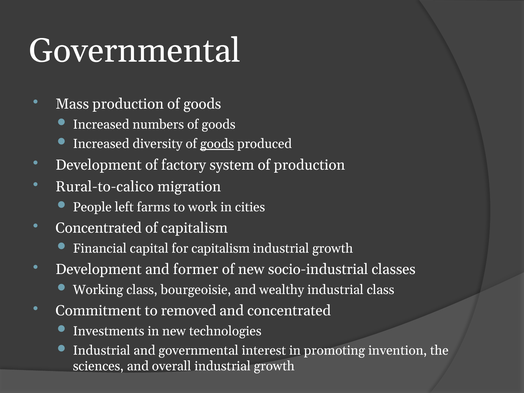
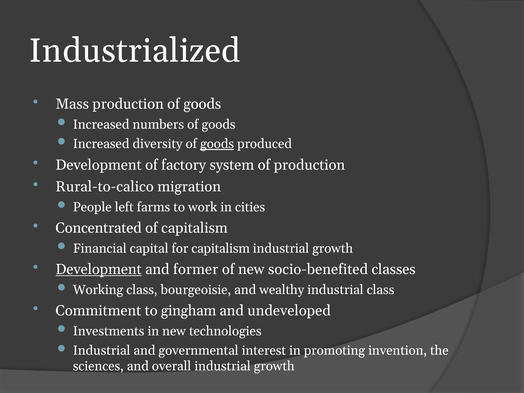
Governmental: Governmental -> Industrialized (135, 51)
Development underline: none -> present (99, 269)
socio-industrial: socio-industrial -> socio-benefited (318, 269)
removed: removed -> gingham (189, 311)
and concentrated: concentrated -> undeveloped (289, 311)
